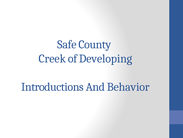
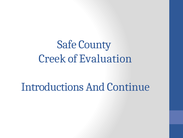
Developing: Developing -> Evaluation (106, 58)
Behavior: Behavior -> Continue (128, 86)
